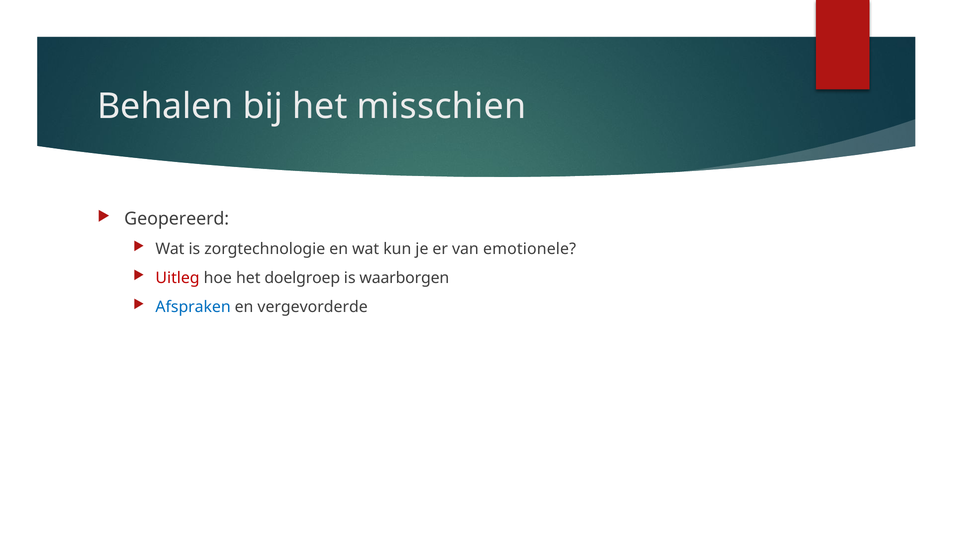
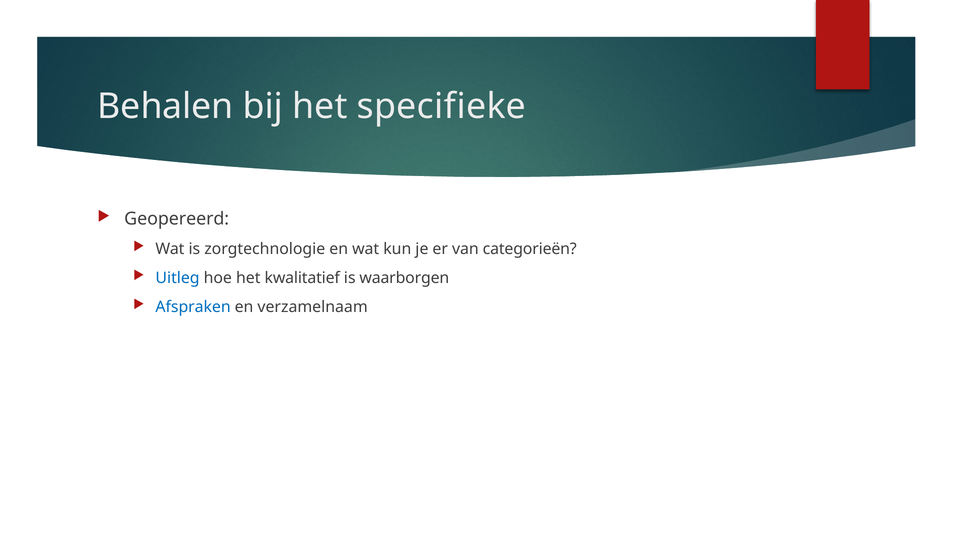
misschien: misschien -> specifieke (441, 106)
emotionele: emotionele -> categorieën (530, 249)
Uitleg colour: red -> blue (178, 278)
doelgroep: doelgroep -> kwalitatief (302, 278)
vergevorderde: vergevorderde -> verzamelnaam (313, 307)
